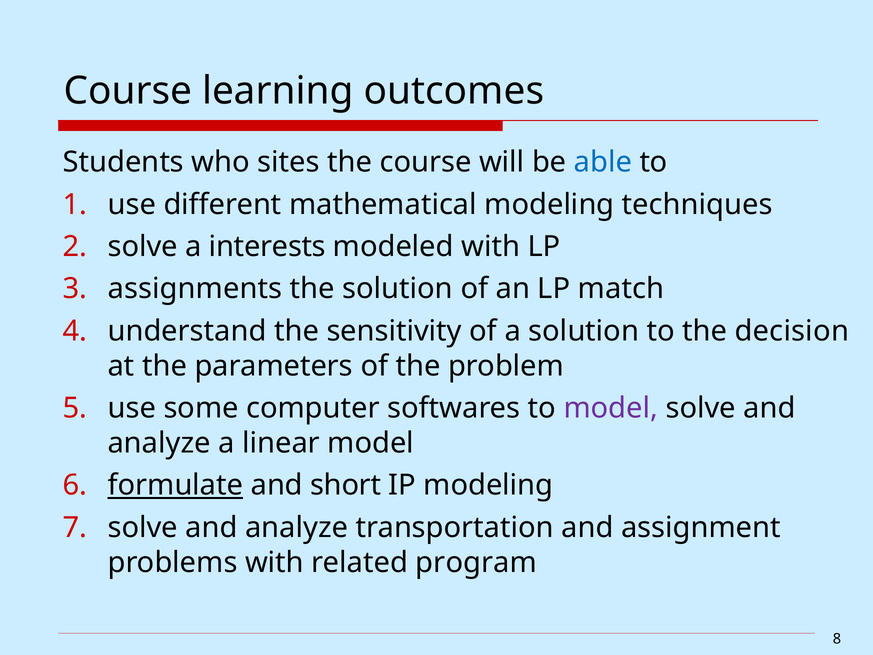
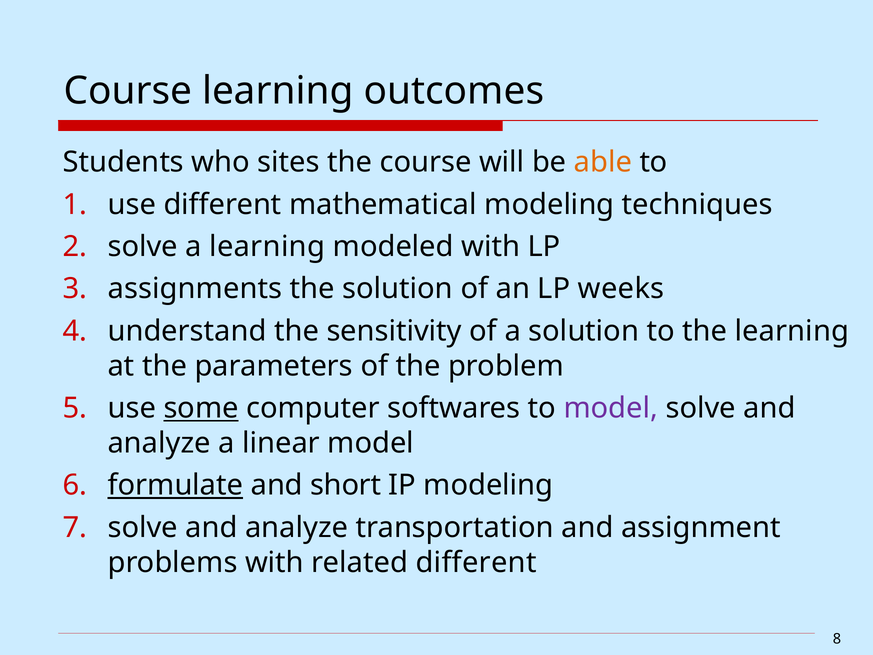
able colour: blue -> orange (603, 162)
a interests: interests -> learning (267, 247)
match: match -> weeks (621, 289)
the decision: decision -> learning (792, 331)
some underline: none -> present (201, 408)
related program: program -> different (476, 562)
